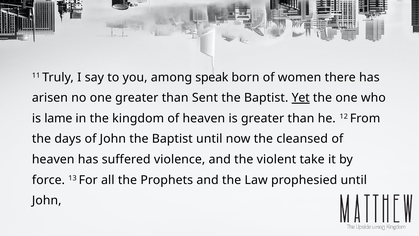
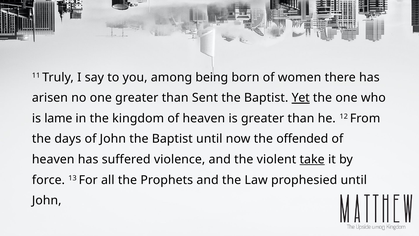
speak: speak -> being (212, 77)
cleansed: cleansed -> offended (302, 139)
take underline: none -> present (312, 159)
